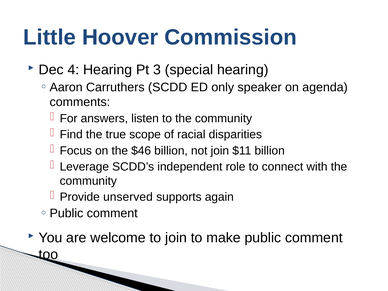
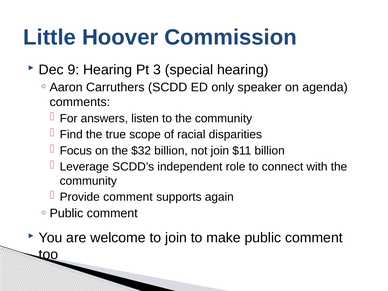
4: 4 -> 9 (73, 70)
$46: $46 -> $32 (141, 151)
Provide unserved: unserved -> comment (128, 197)
